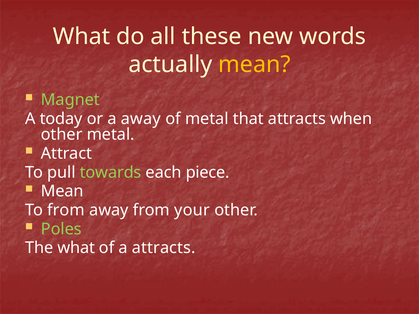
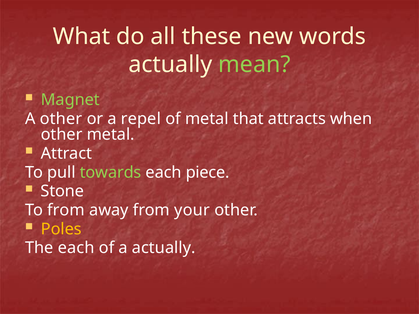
mean colour: yellow -> light green (254, 64)
A today: today -> other (61, 119)
a away: away -> repel (141, 119)
Mean: Mean -> Stone (62, 191)
Poles colour: light green -> yellow (61, 229)
The what: what -> each (76, 248)
a attracts: attracts -> actually (164, 248)
